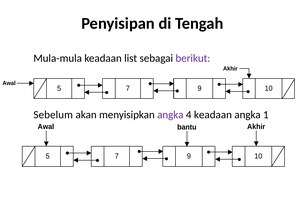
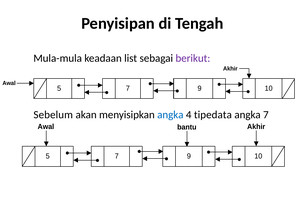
angka colour: purple -> blue (170, 115)
4 keadaan: keadaan -> tipedata (213, 115)
angka 1: 1 -> 7 (266, 115)
